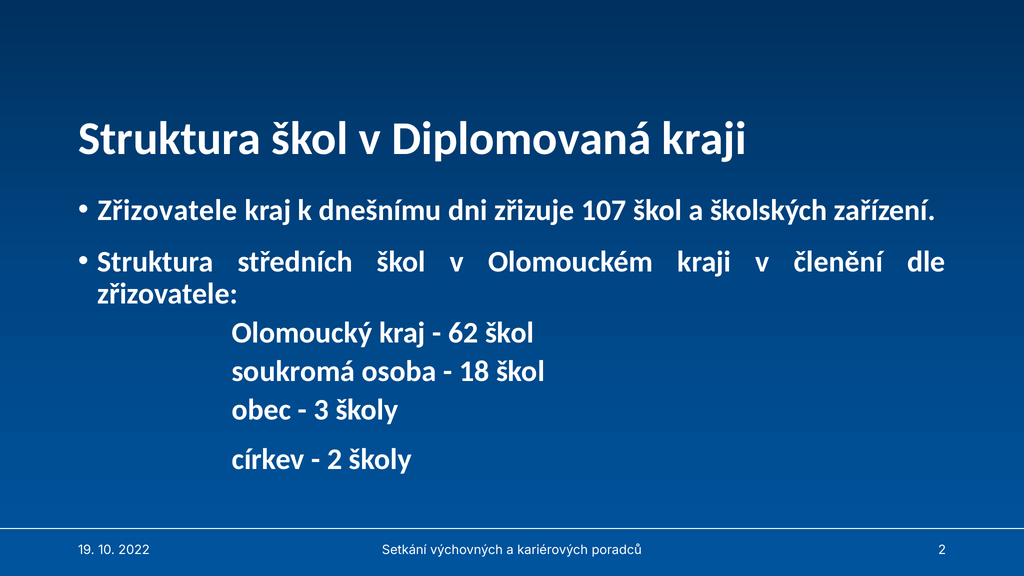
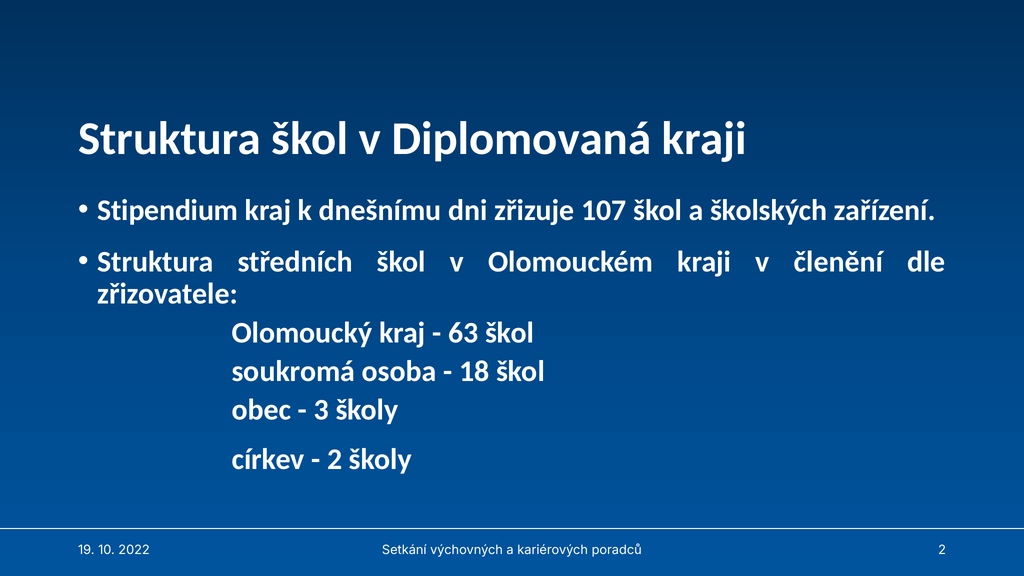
Zřizovatele: Zřizovatele -> Stipendium (168, 210)
62: 62 -> 63 (463, 333)
